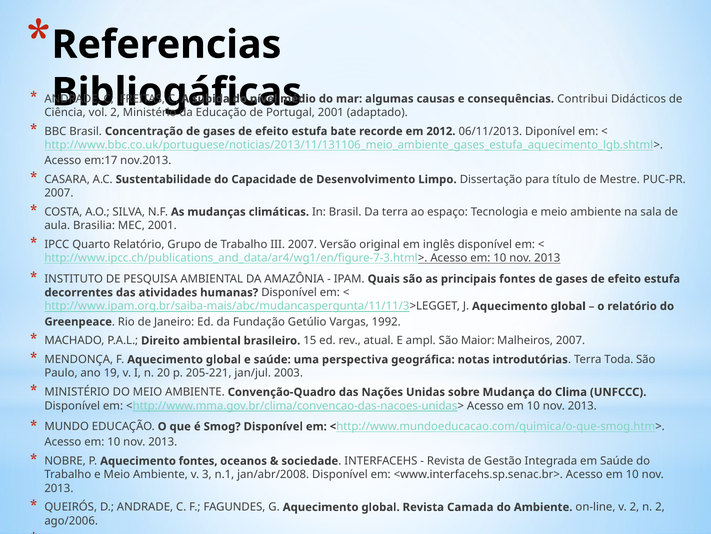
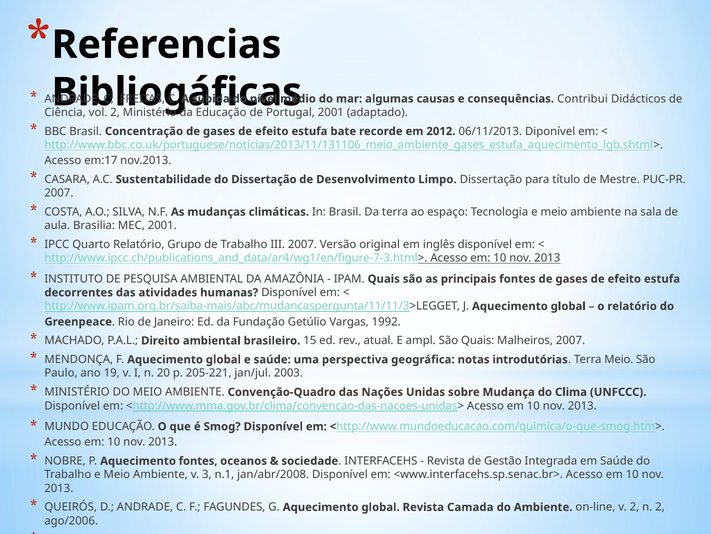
do Capacidade: Capacidade -> Dissertação (264, 179)
São Maior: Maior -> Quais (478, 340)
Terra Toda: Toda -> Meio (619, 359)
